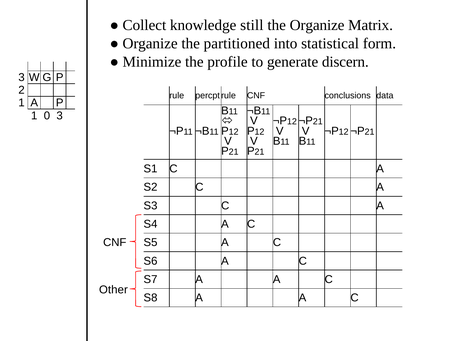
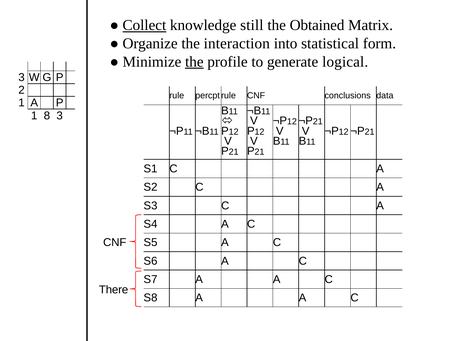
Collect underline: none -> present (144, 25)
the Organize: Organize -> Obtained (317, 25)
partitioned: partitioned -> interaction (237, 43)
the underline: none -> present (194, 62)
discern: discern -> logical (345, 62)
0: 0 -> 8 (47, 115)
Other: Other -> There (114, 289)
